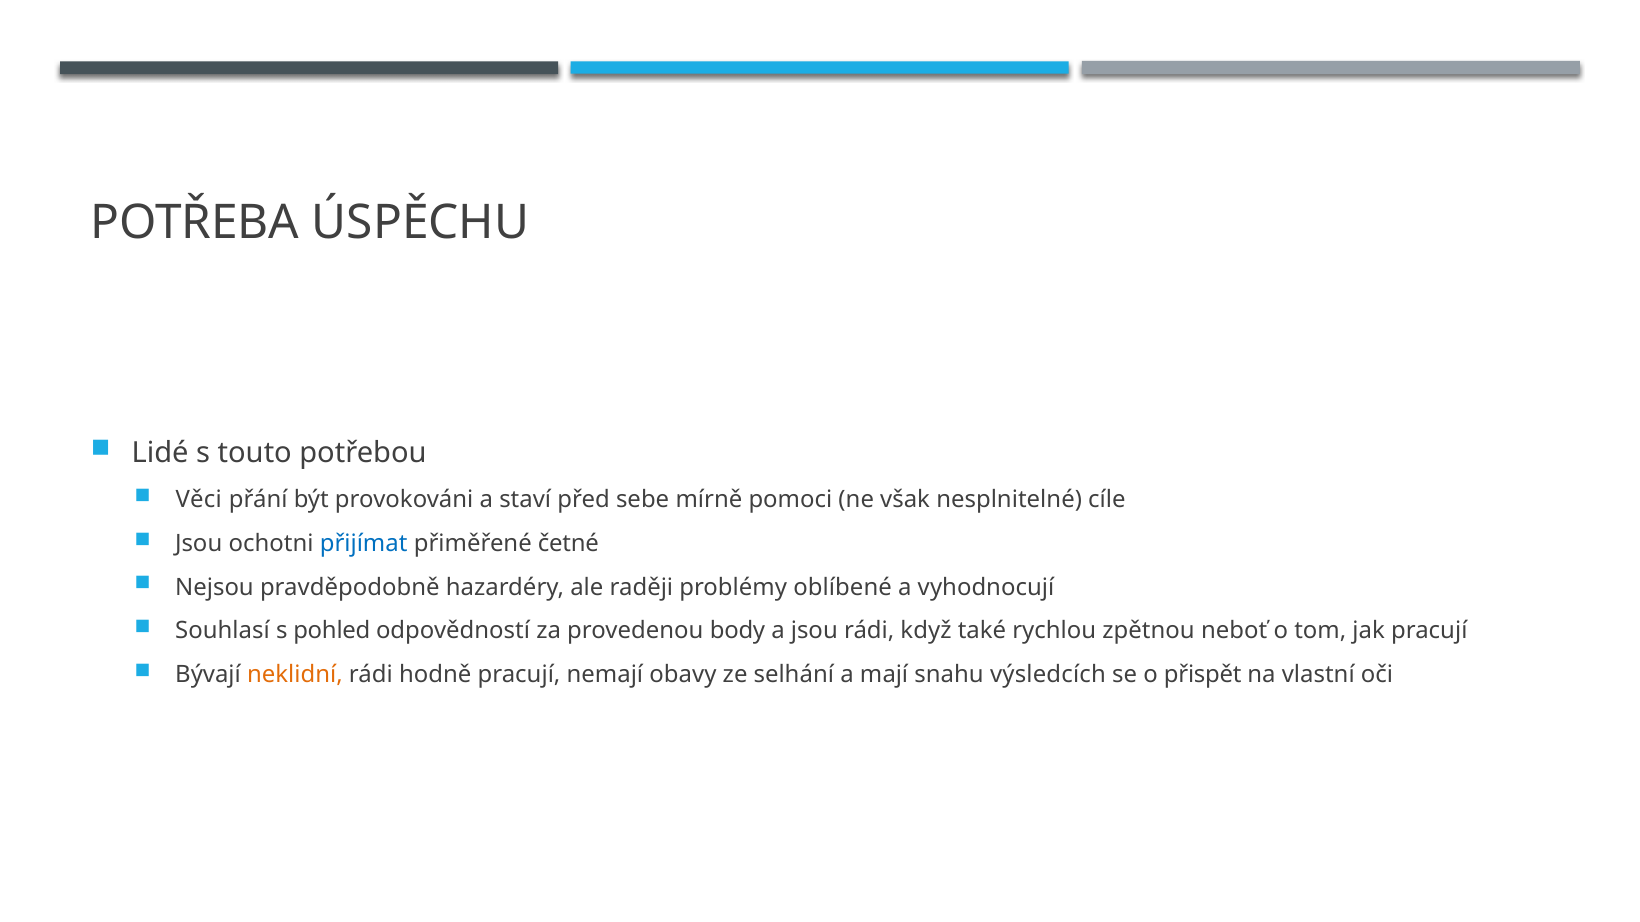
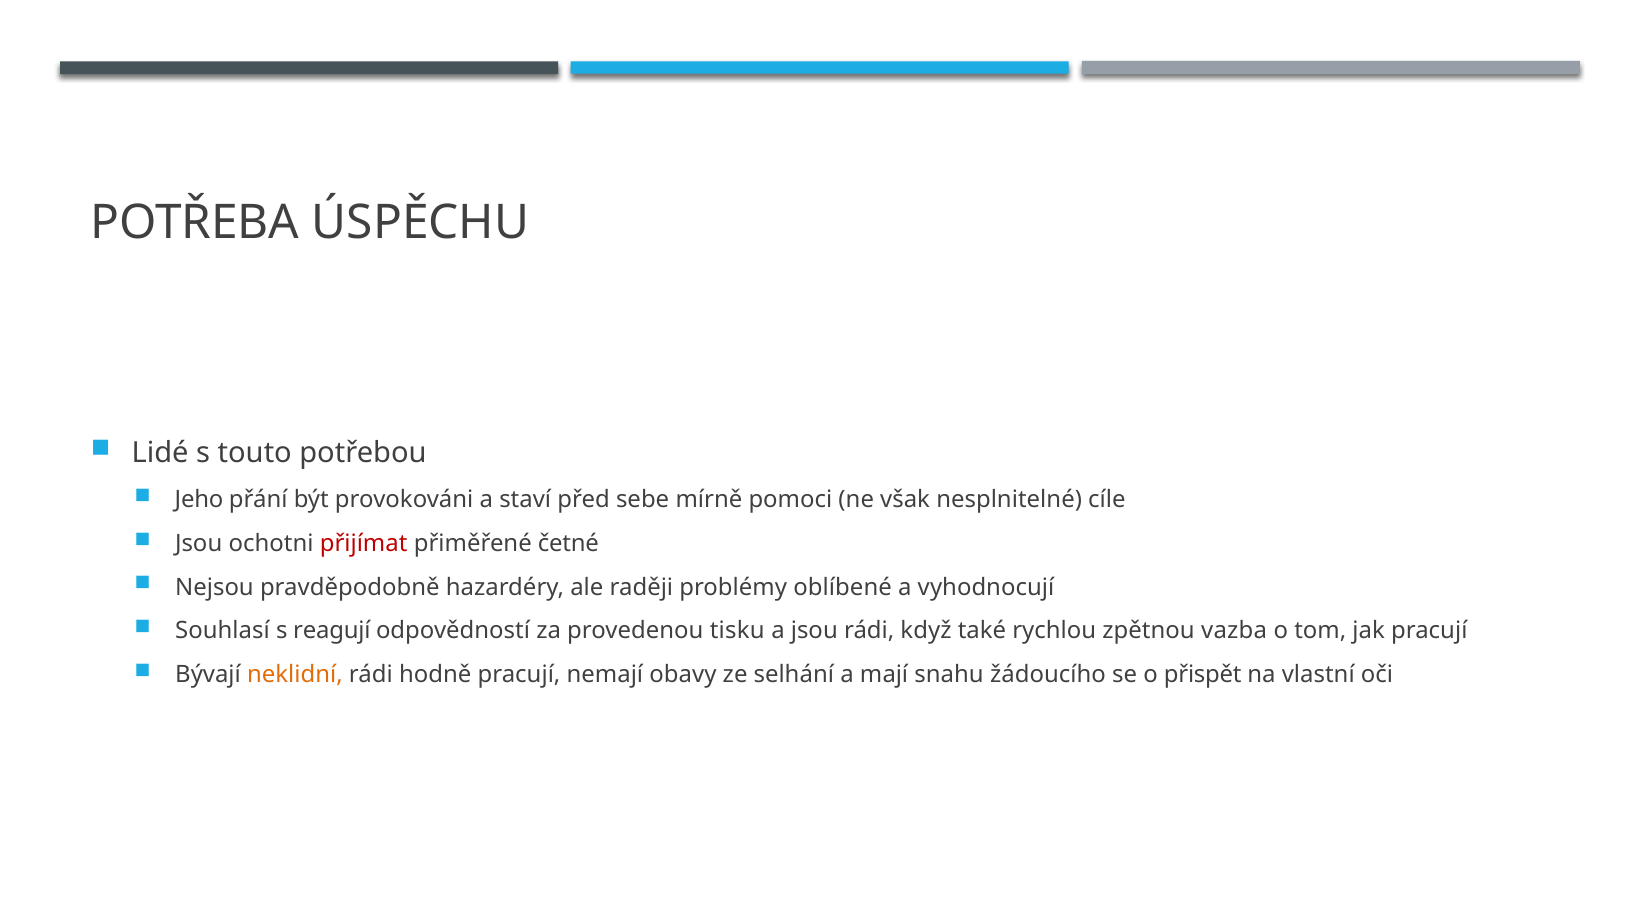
Věci: Věci -> Jeho (199, 500)
přijímat colour: blue -> red (364, 544)
pohled: pohled -> reagují (332, 631)
body: body -> tisku (737, 631)
neboť: neboť -> vazba (1234, 631)
výsledcích: výsledcích -> žádoucího (1048, 675)
